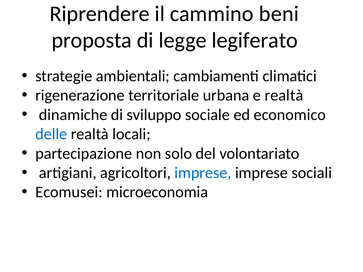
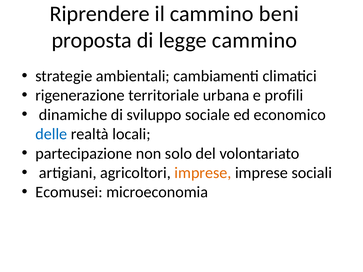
legge legiferato: legiferato -> cammino (255, 40)
e realtà: realtà -> profili (284, 95)
imprese colour: blue -> orange (203, 173)
